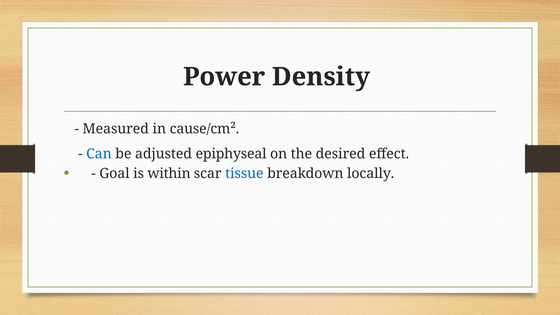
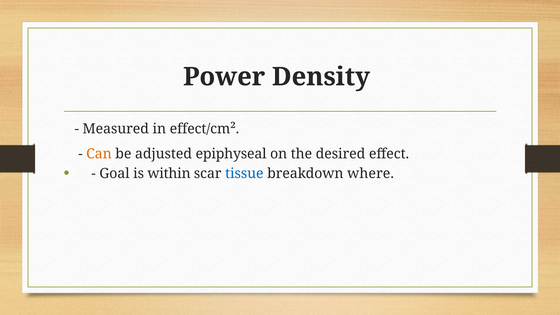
cause/cm²: cause/cm² -> effect/cm² (204, 129)
Can colour: blue -> orange (99, 154)
locally: locally -> where (371, 174)
